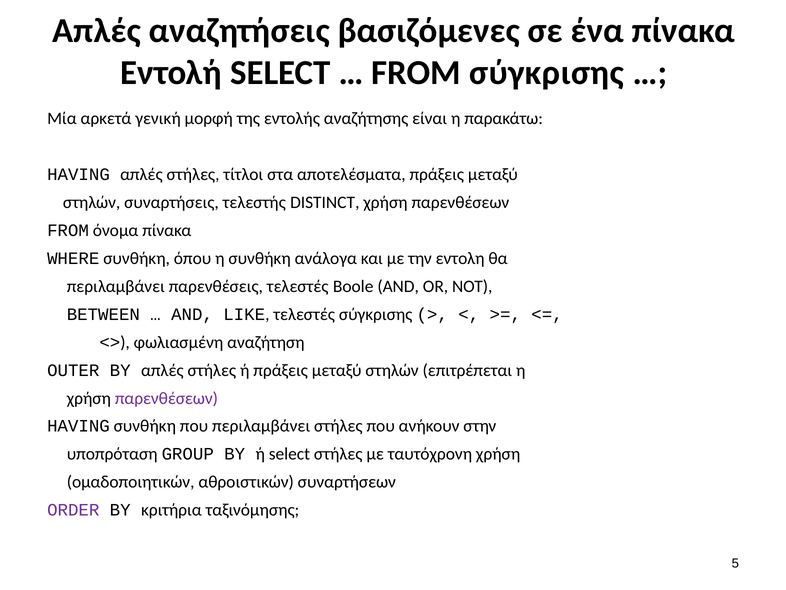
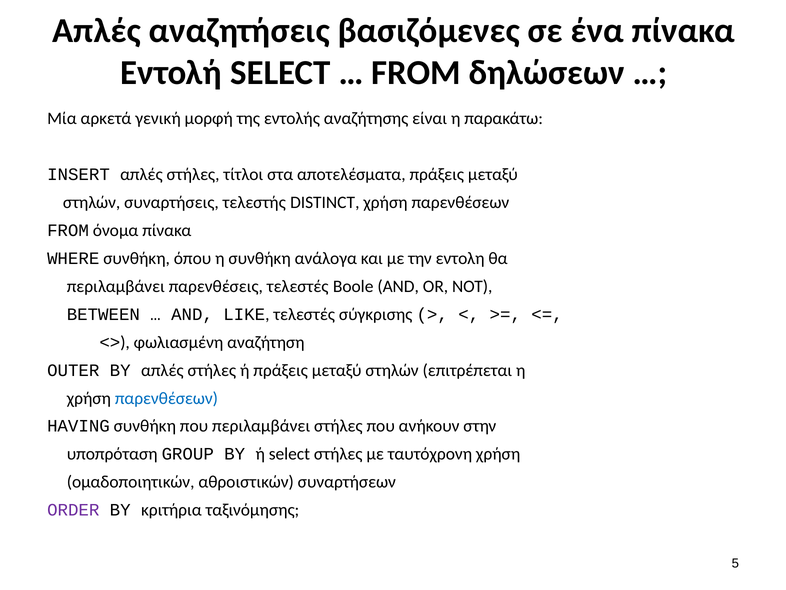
FROM σύγκρισης: σύγκρισης -> δηλώσεων (547, 72)
HAVING: HAVING -> INSERT (79, 174)
παρενθέσεων colour: purple -> blue (166, 398)
